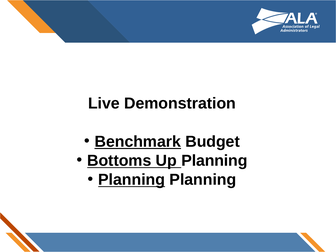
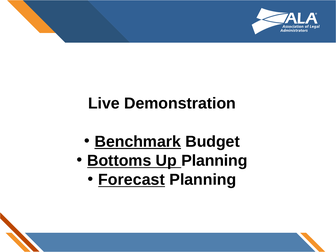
Planning: Planning -> Forecast (132, 180)
